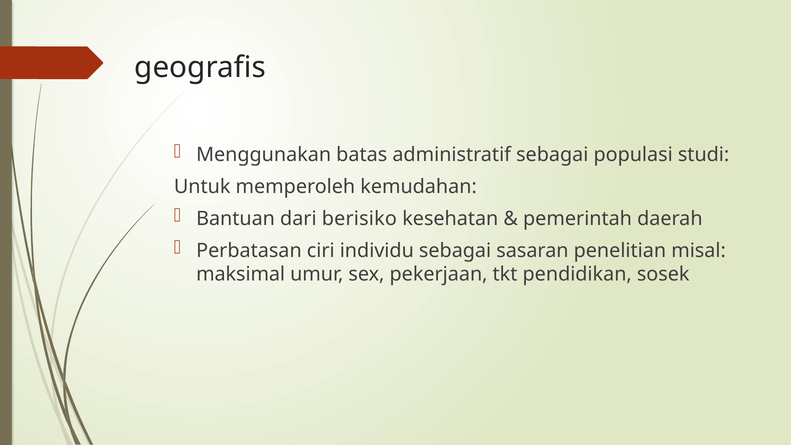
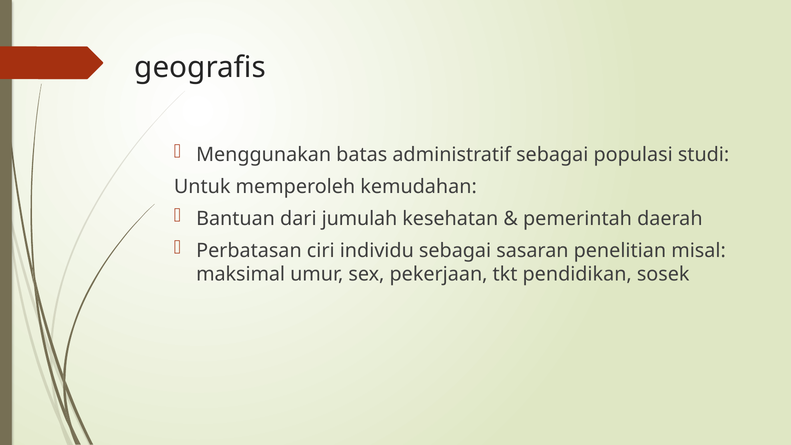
berisiko: berisiko -> jumulah (360, 219)
